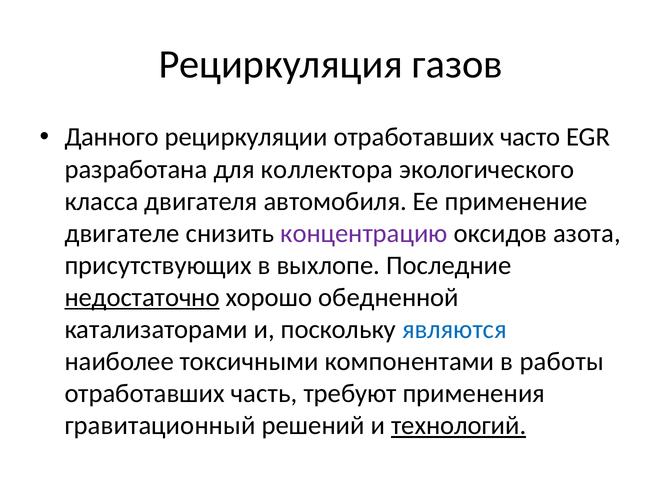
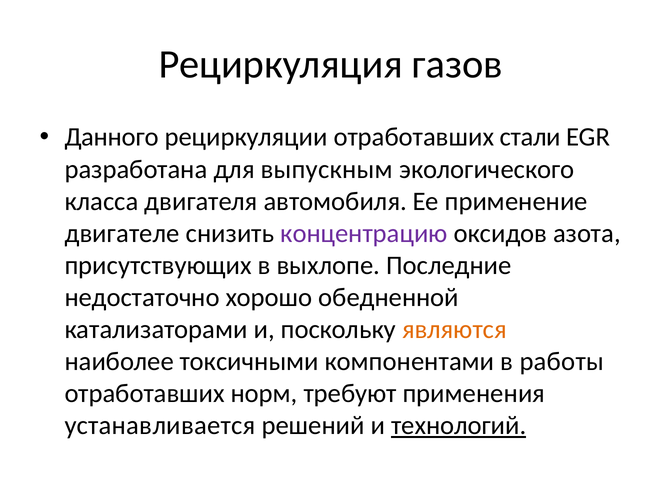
часто: часто -> стали (530, 137)
коллектора: коллектора -> выпускным (327, 169)
недостаточно underline: present -> none (142, 297)
являются colour: blue -> orange (454, 329)
часть: часть -> норм (264, 393)
гравитационный: гравитационный -> устанавливается (160, 425)
